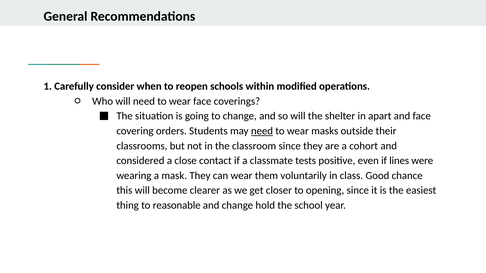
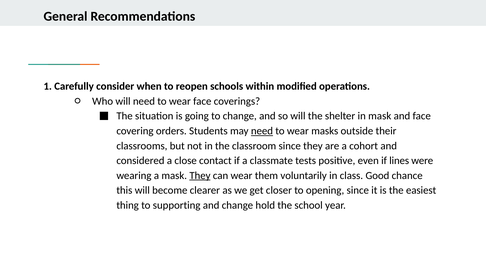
in apart: apart -> mask (380, 116)
They underline: none -> present (200, 176)
reasonable: reasonable -> supporting (177, 206)
